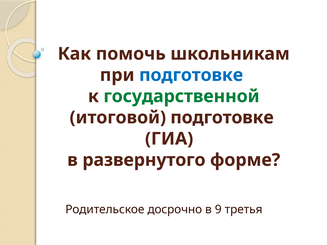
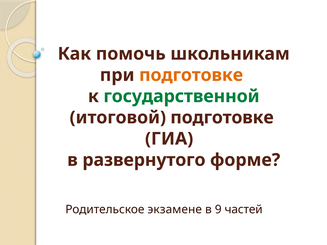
подготовке colour: blue -> orange (191, 75)
досрочно: досрочно -> экзамене (175, 210)
третья: третья -> частей (244, 210)
